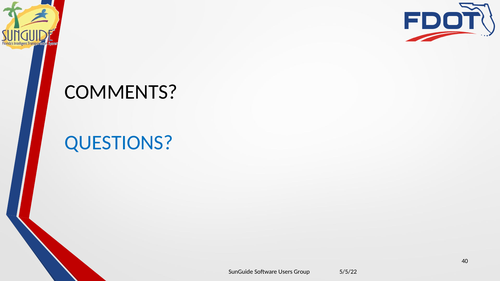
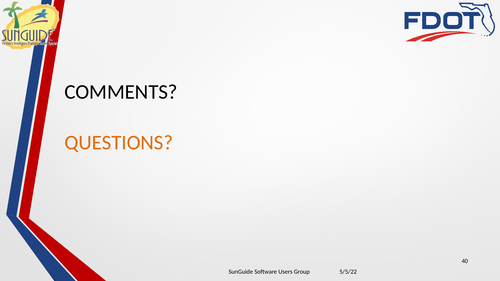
QUESTIONS colour: blue -> orange (119, 143)
